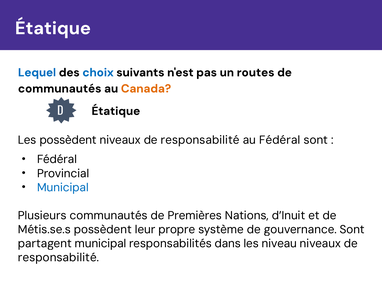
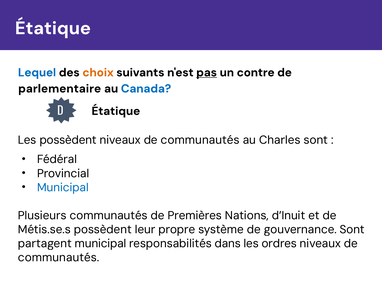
choix colour: blue -> orange (98, 72)
pas underline: none -> present (207, 72)
routes: routes -> contre (256, 72)
communautés: communautés -> parlementaire (60, 88)
Canada colour: orange -> blue (146, 88)
responsabilité: responsabilité -> communautés (200, 140)
au Fédéral: Fédéral -> Charles (280, 140)
niveau: niveau -> ordres (279, 243)
responsabilité: responsabilité -> communautés (59, 257)
